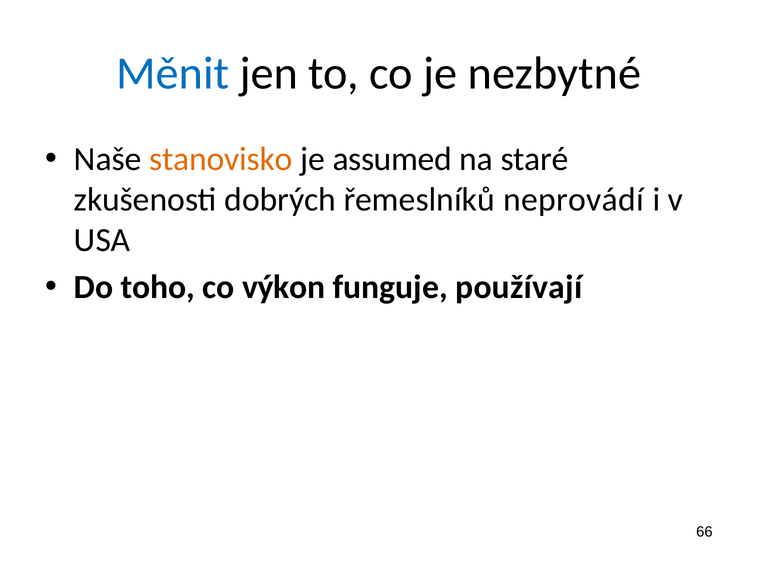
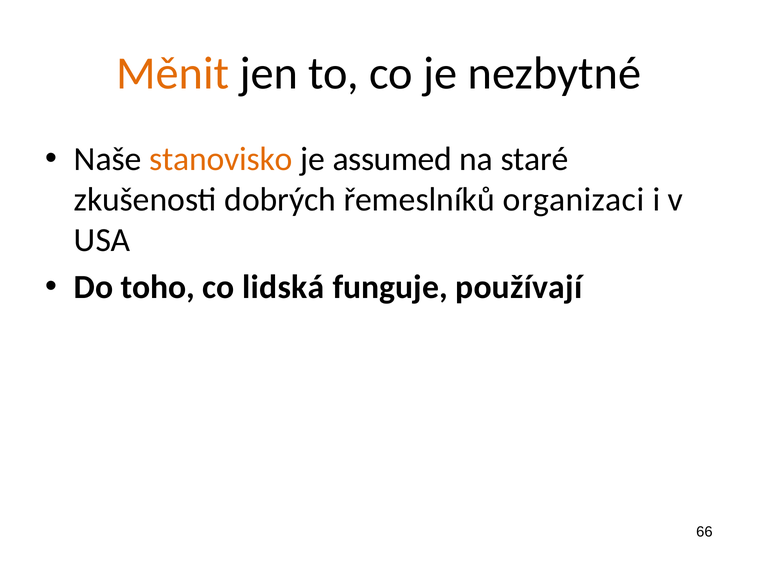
Měnit colour: blue -> orange (173, 73)
neprovádí: neprovádí -> organizaci (574, 199)
výkon: výkon -> lidská (283, 287)
